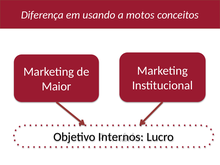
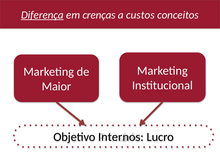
Diferença underline: none -> present (42, 15)
usando: usando -> crenças (99, 15)
motos: motos -> custos (140, 15)
